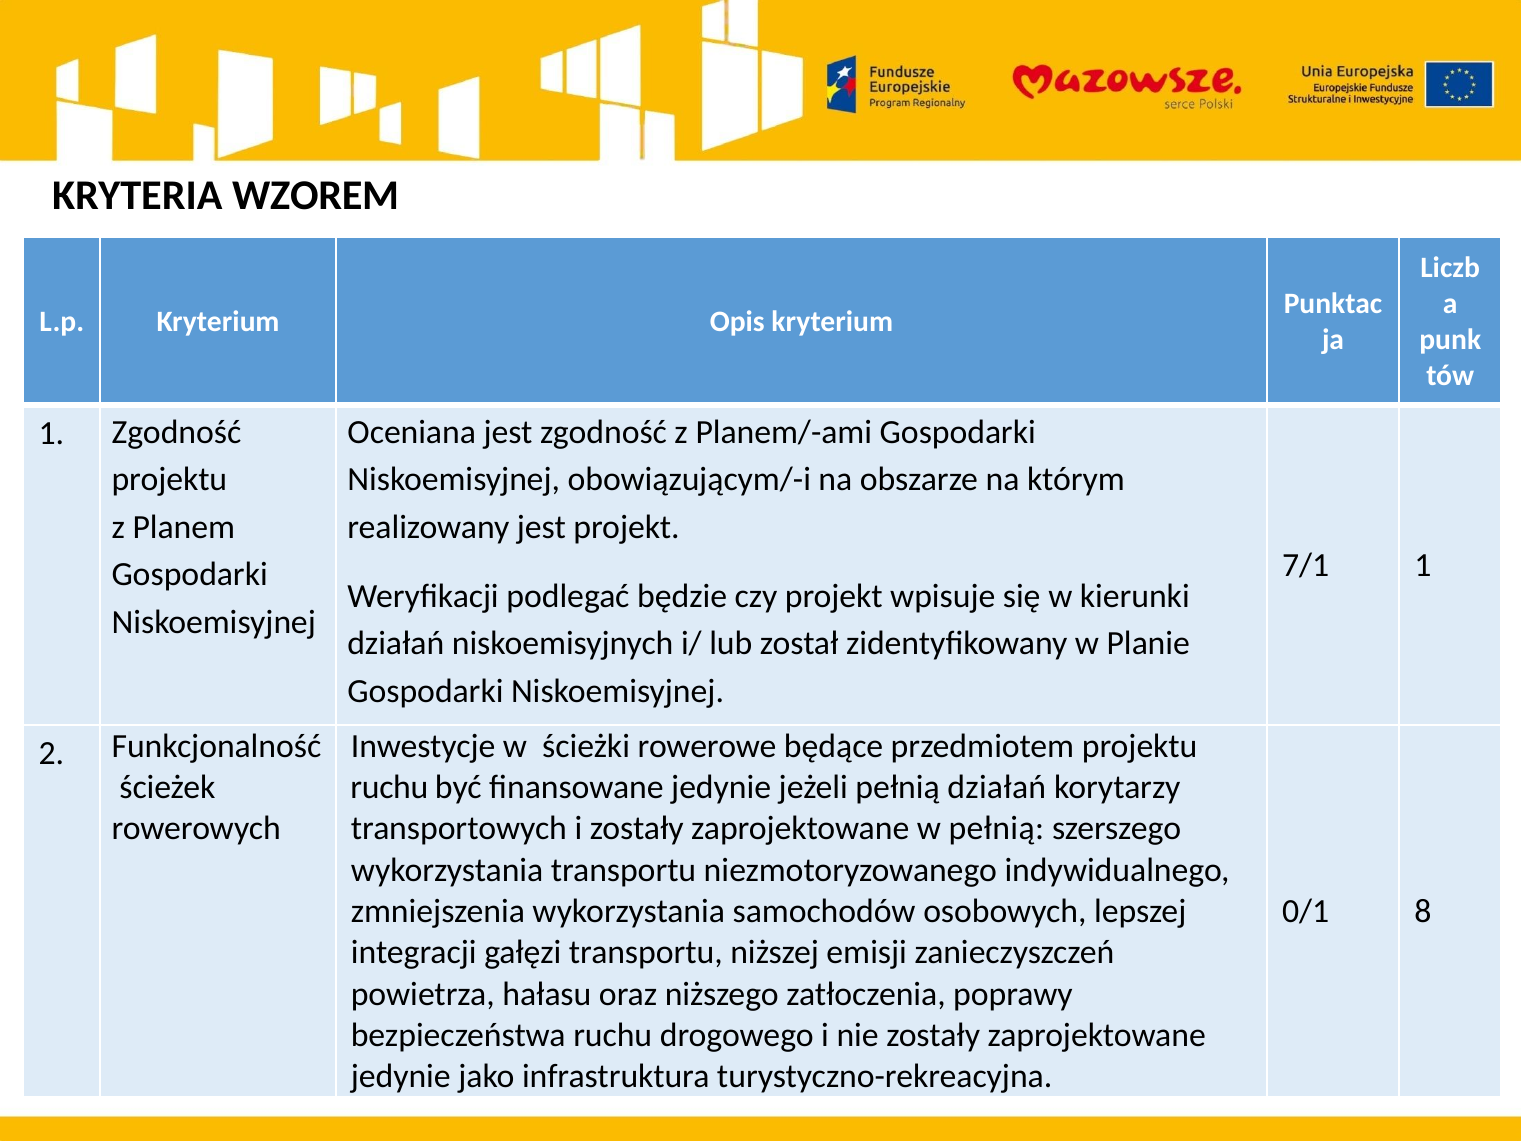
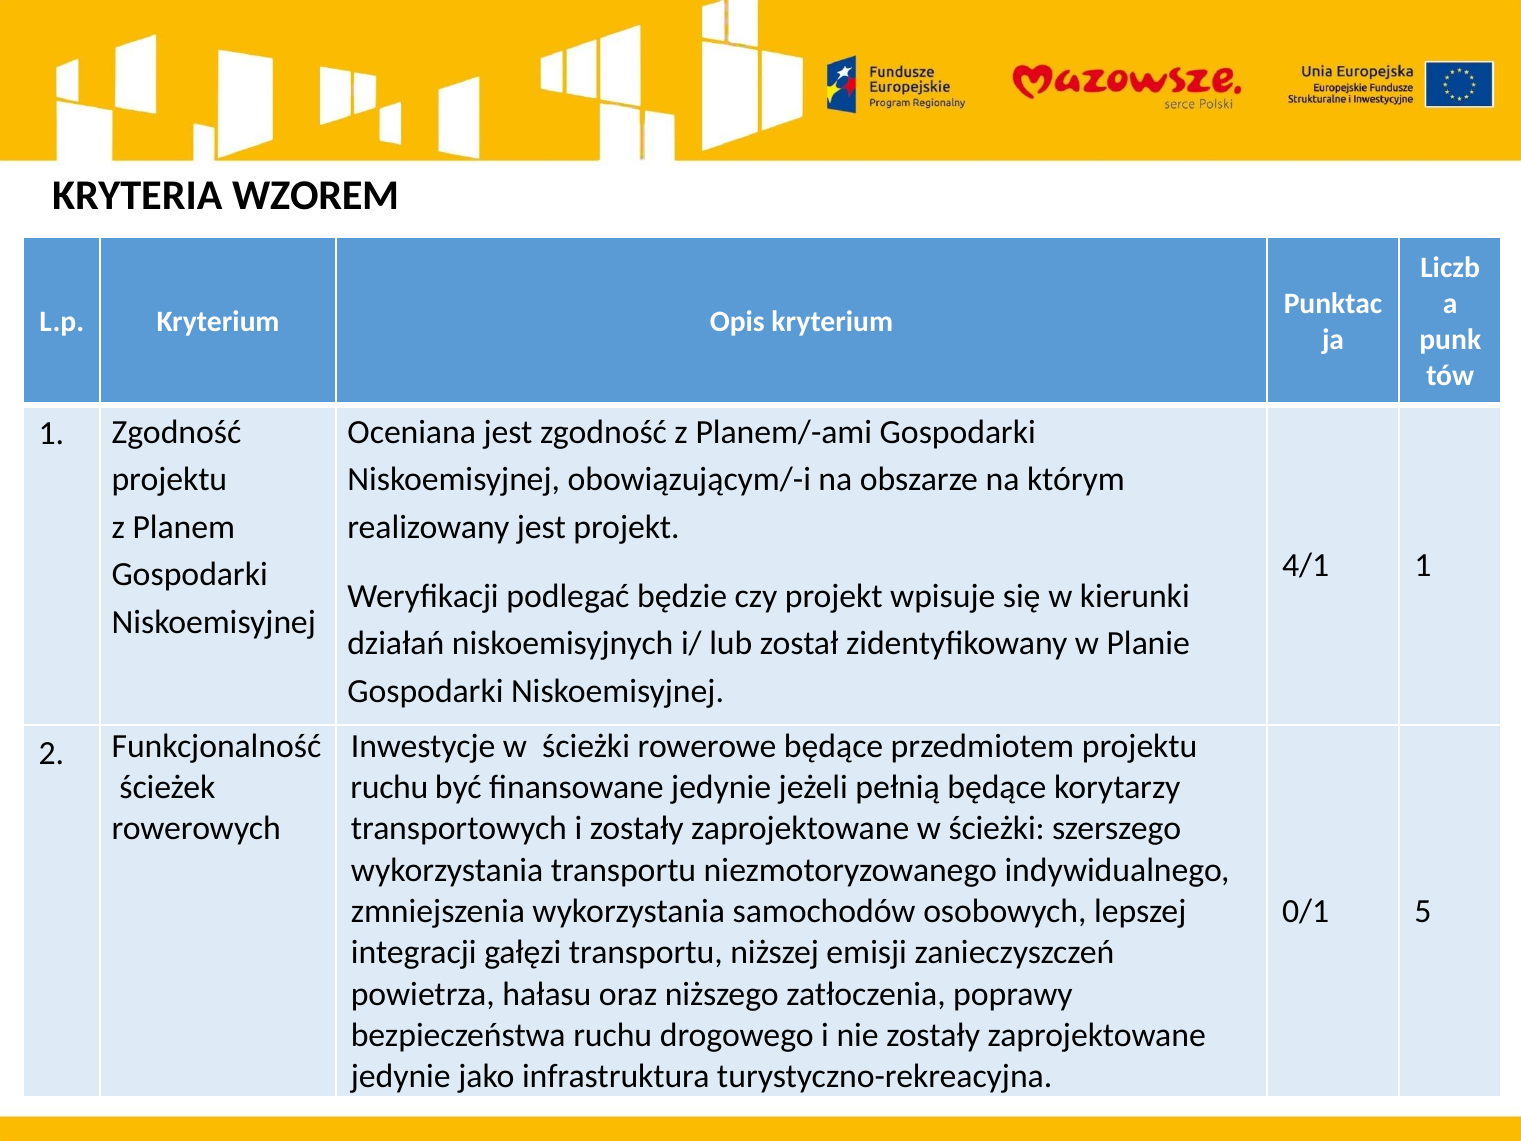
7/1: 7/1 -> 4/1 (1306, 565)
pełnią działań: działań -> będące (997, 787)
zaprojektowane w pełnią: pełnią -> ścieżki (997, 829)
8: 8 -> 5 (1423, 911)
